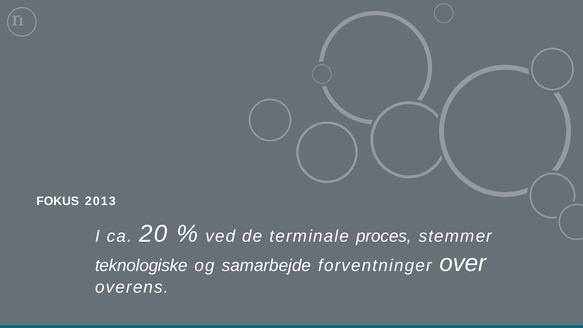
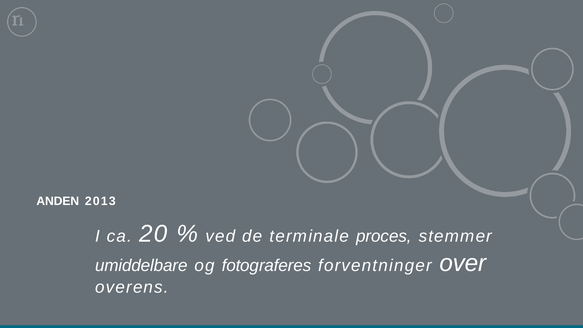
FOKUS: FOKUS -> ANDEN (58, 201)
teknologiske: teknologiske -> umiddelbare (141, 265)
samarbejde: samarbejde -> fotograferes (267, 265)
